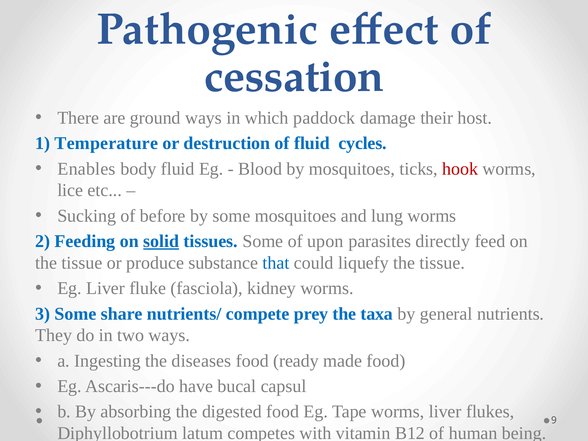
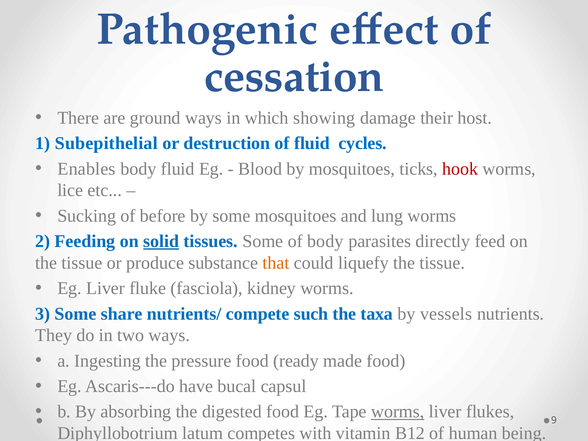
paddock: paddock -> showing (324, 118)
Temperature: Temperature -> Subepithelial (106, 143)
of upon: upon -> body (325, 241)
that colour: blue -> orange (276, 263)
prey: prey -> such (311, 314)
general: general -> vessels (446, 314)
diseases: diseases -> pressure (202, 361)
worms underline: none -> present (398, 412)
